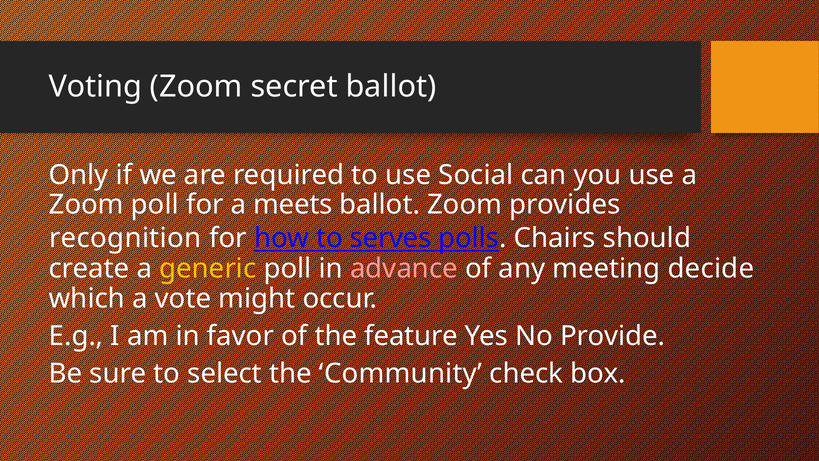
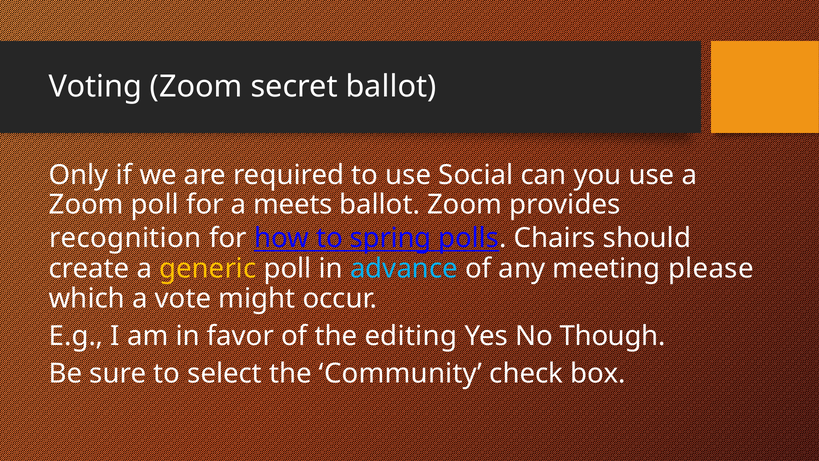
serves: serves -> spring (391, 238)
advance colour: pink -> light blue (404, 268)
decide: decide -> please (711, 268)
feature: feature -> editing (411, 336)
Provide: Provide -> Though (613, 336)
